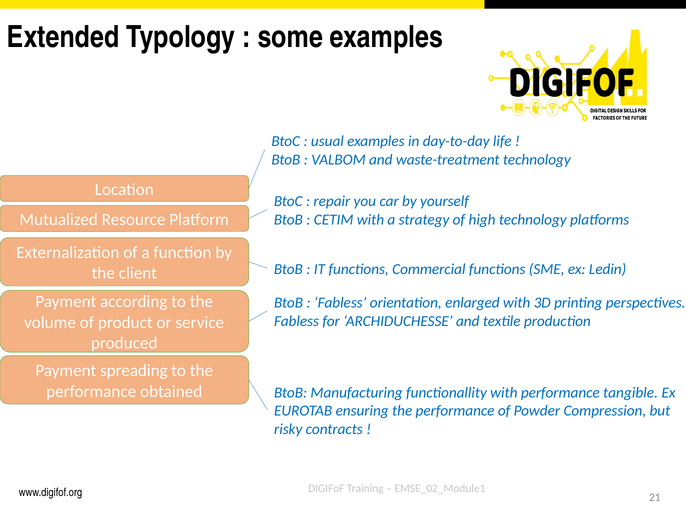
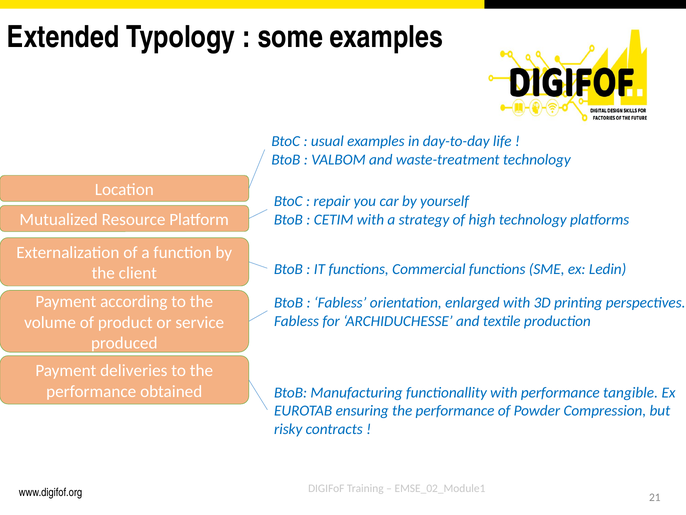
spreading: spreading -> deliveries (134, 370)
